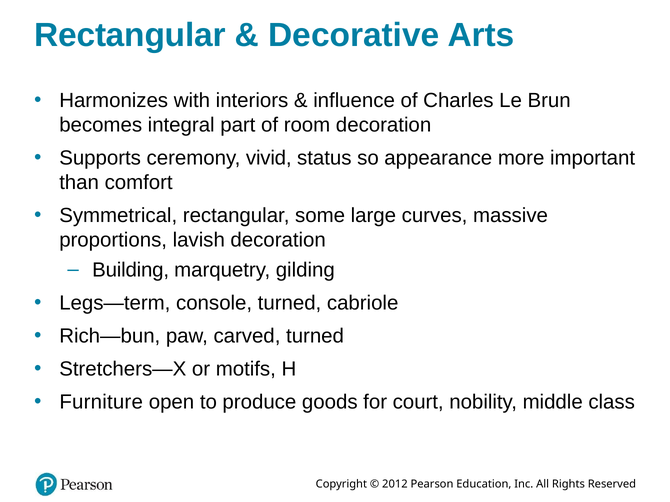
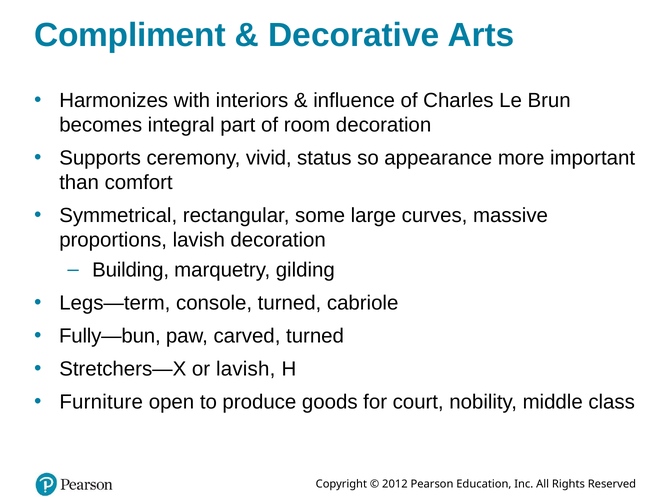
Rectangular: Rectangular -> Compliment (130, 35)
Rich—bun: Rich—bun -> Fully—bun (110, 336)
or motifs: motifs -> lavish (246, 369)
